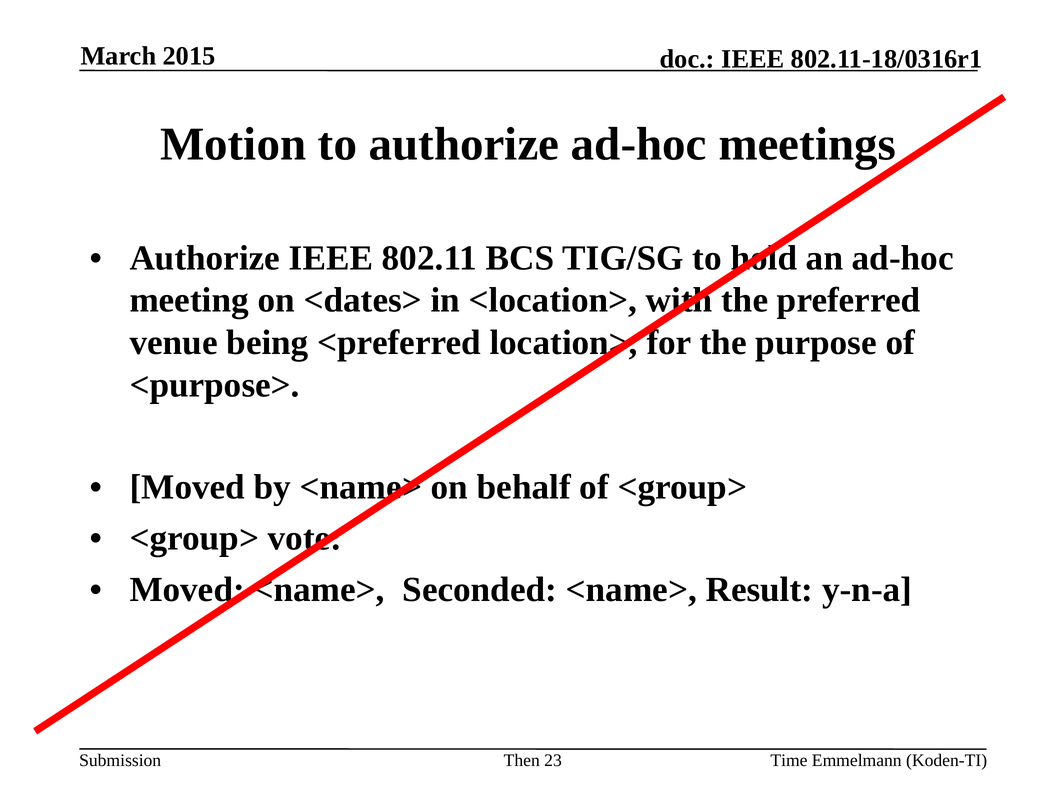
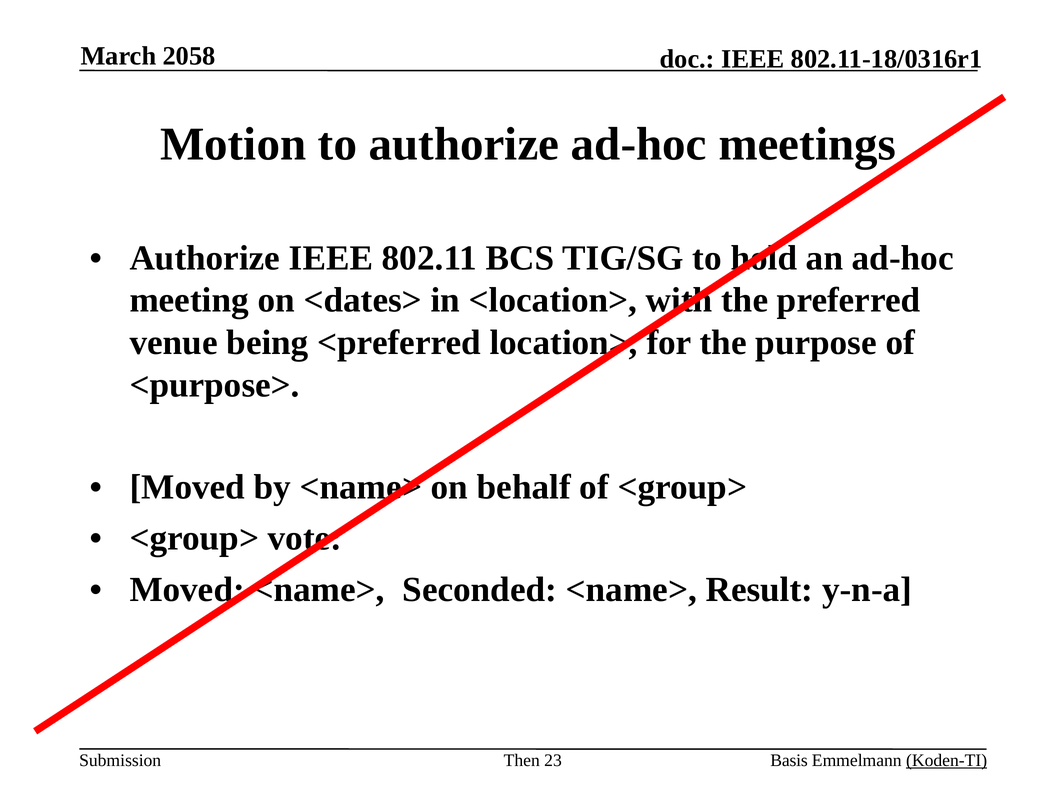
2015: 2015 -> 2058 (189, 56)
Time: Time -> Basis (789, 760)
Koden-TI underline: none -> present (947, 760)
